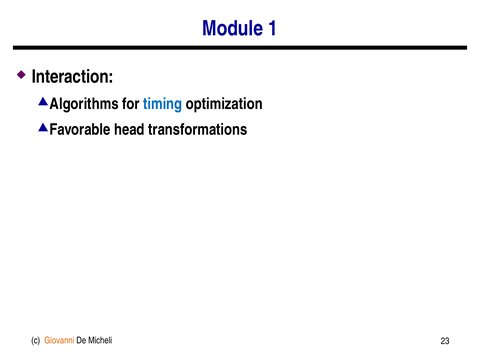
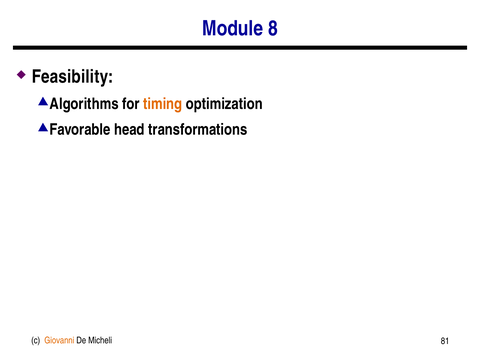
1: 1 -> 8 (273, 28)
Interaction: Interaction -> Feasibility (73, 77)
timing colour: blue -> orange (163, 104)
23: 23 -> 81 (445, 341)
